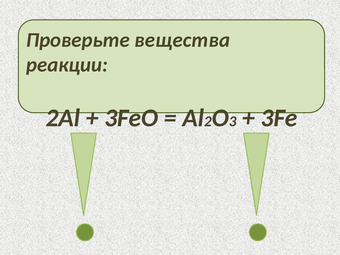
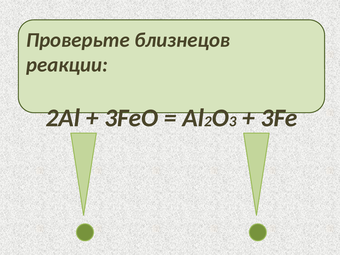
вещества: вещества -> близнецов (182, 40)
